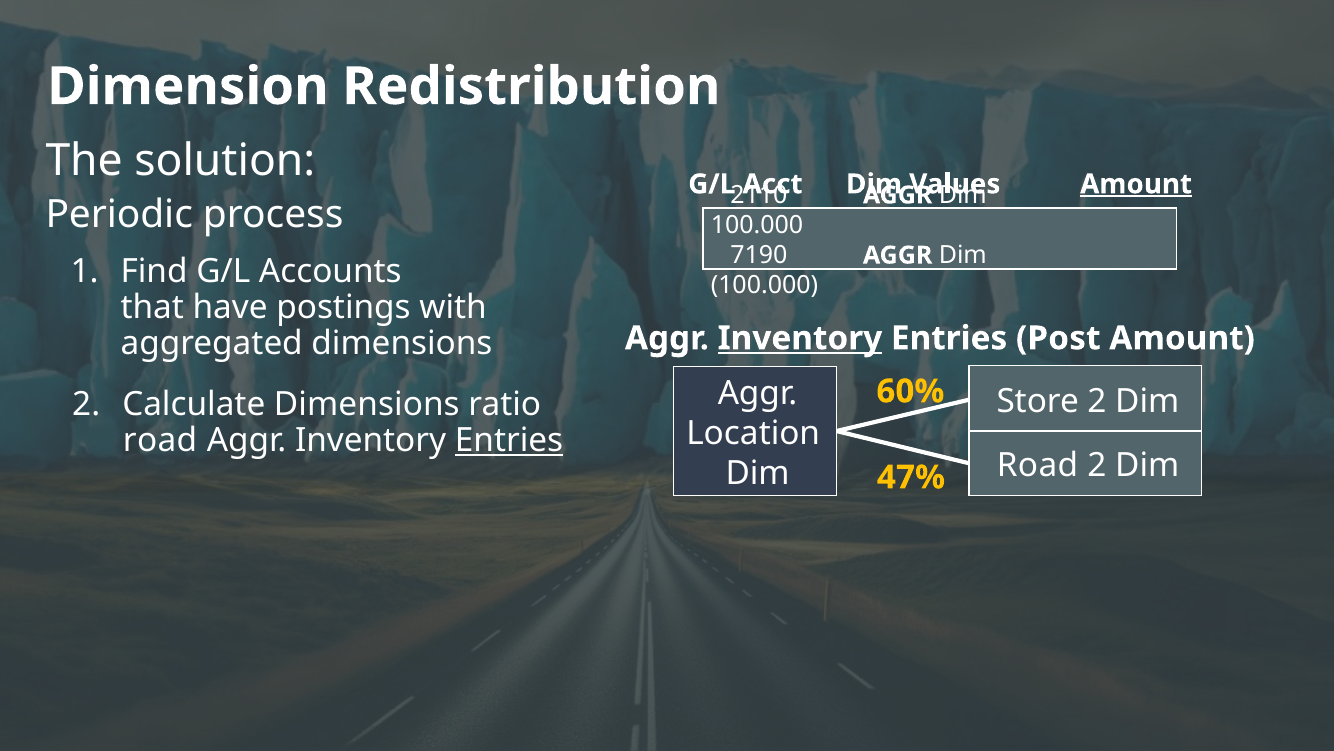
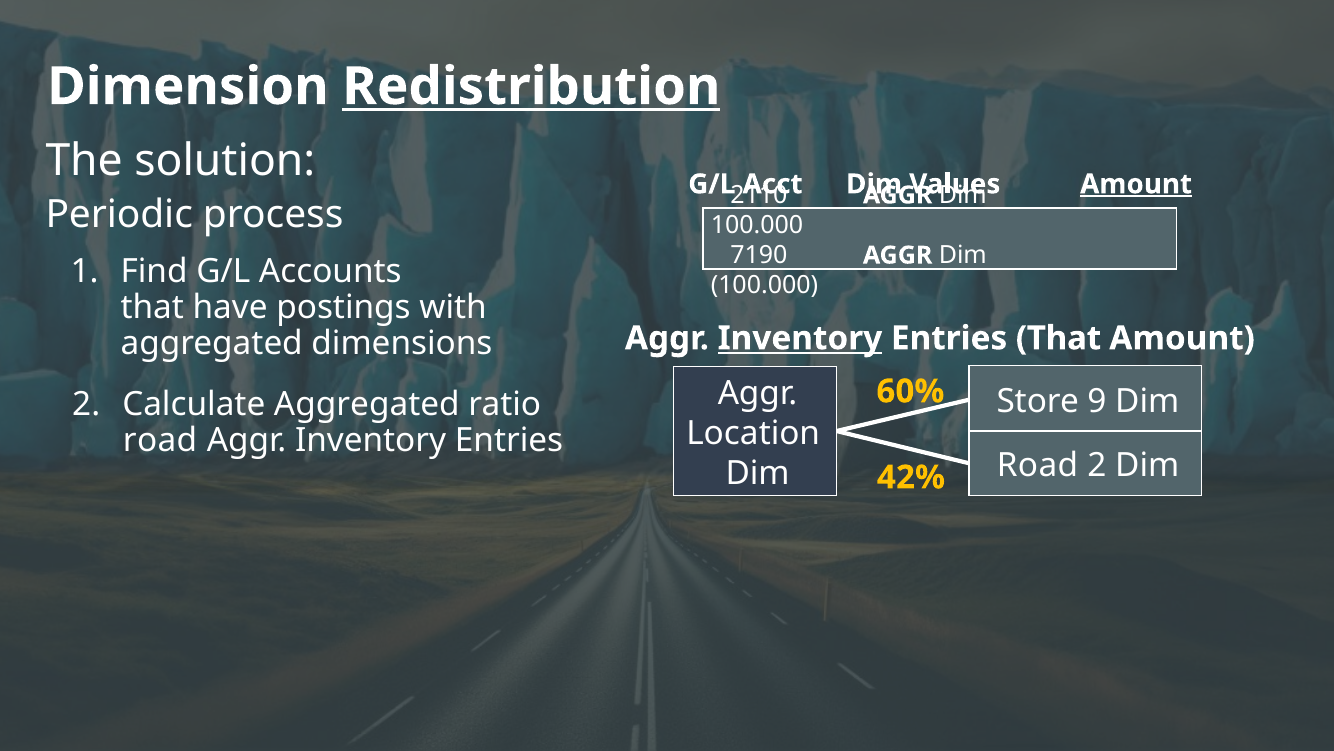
Redistribution underline: none -> present (531, 87)
Entries Post: Post -> That (1058, 338)
Store 2: 2 -> 9 (1097, 402)
Calculate Dimensions: Dimensions -> Aggregated (367, 405)
Entries underline: present -> none (509, 441)
47%: 47% -> 42% (911, 477)
